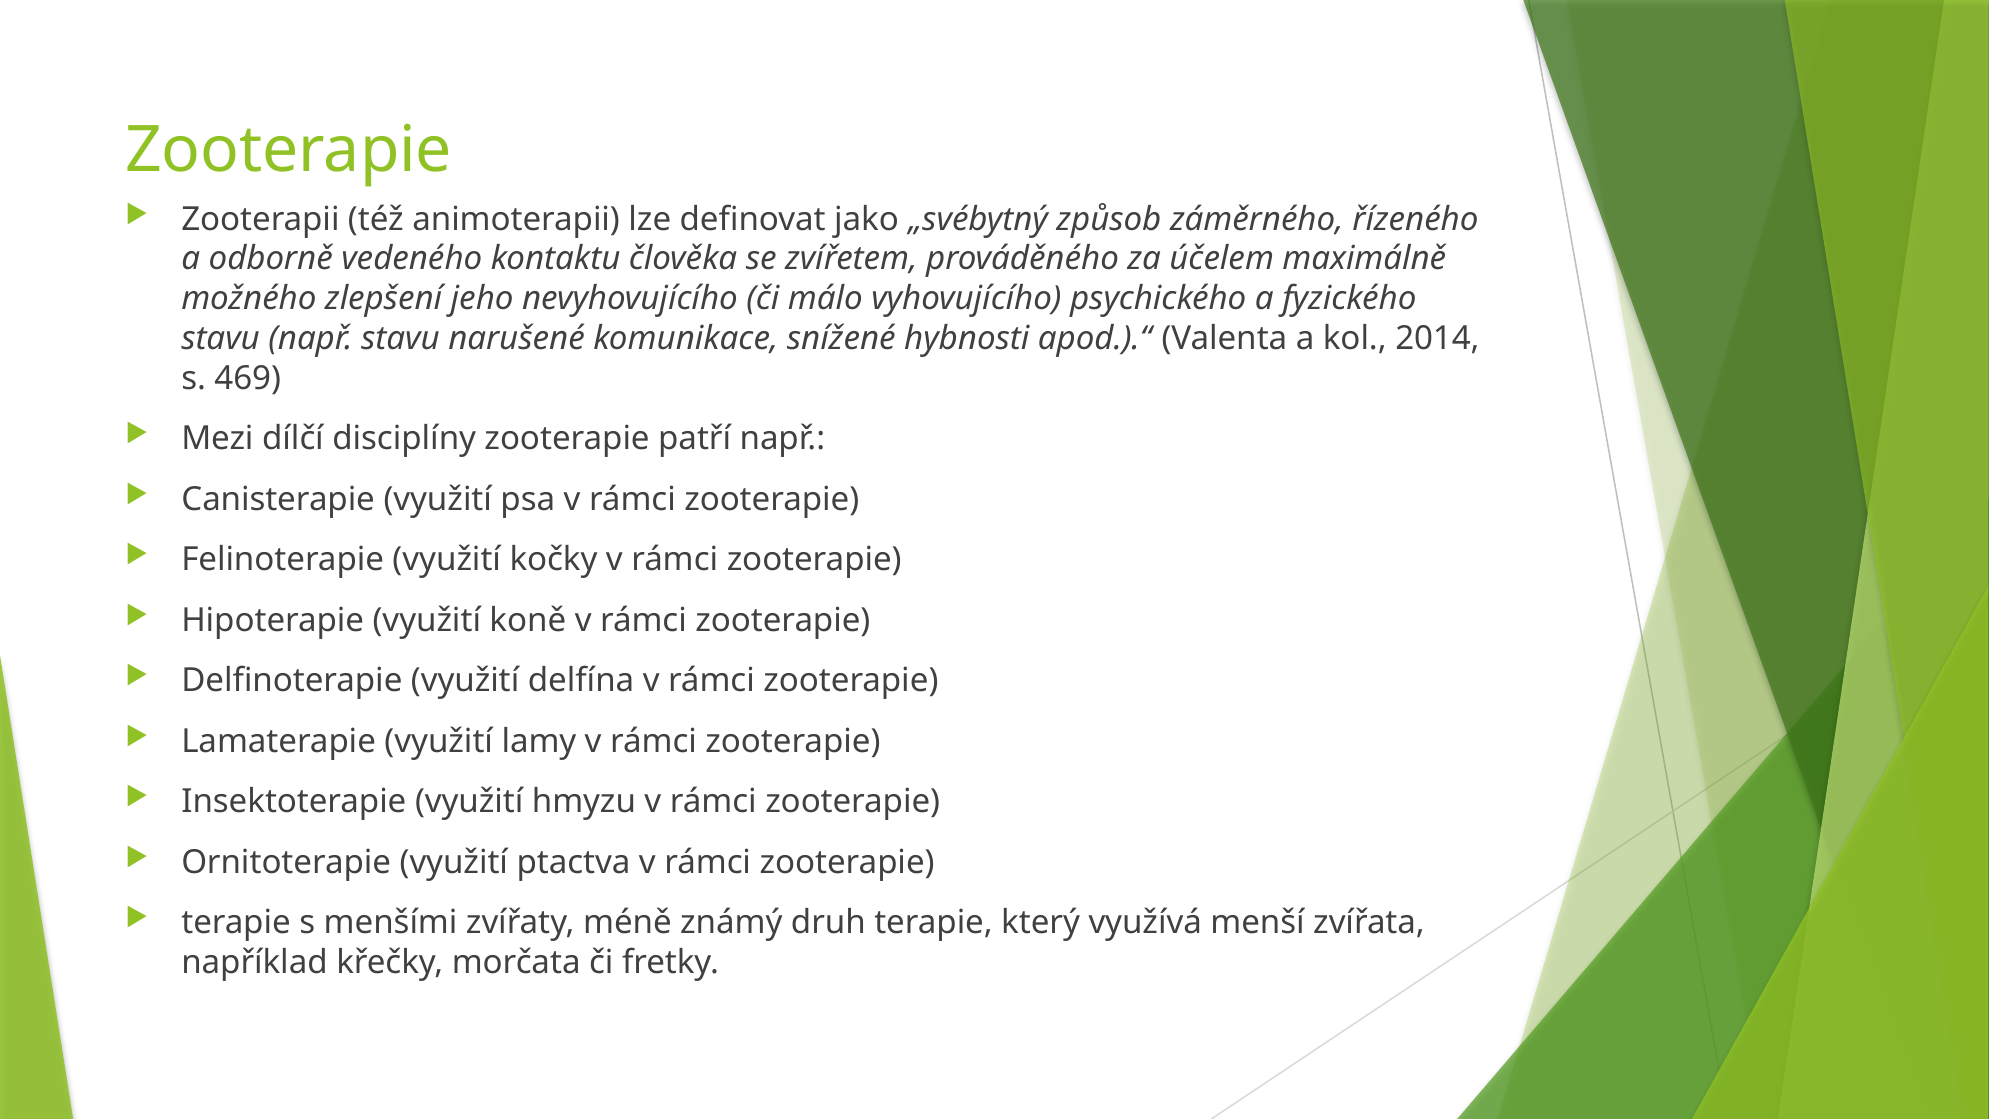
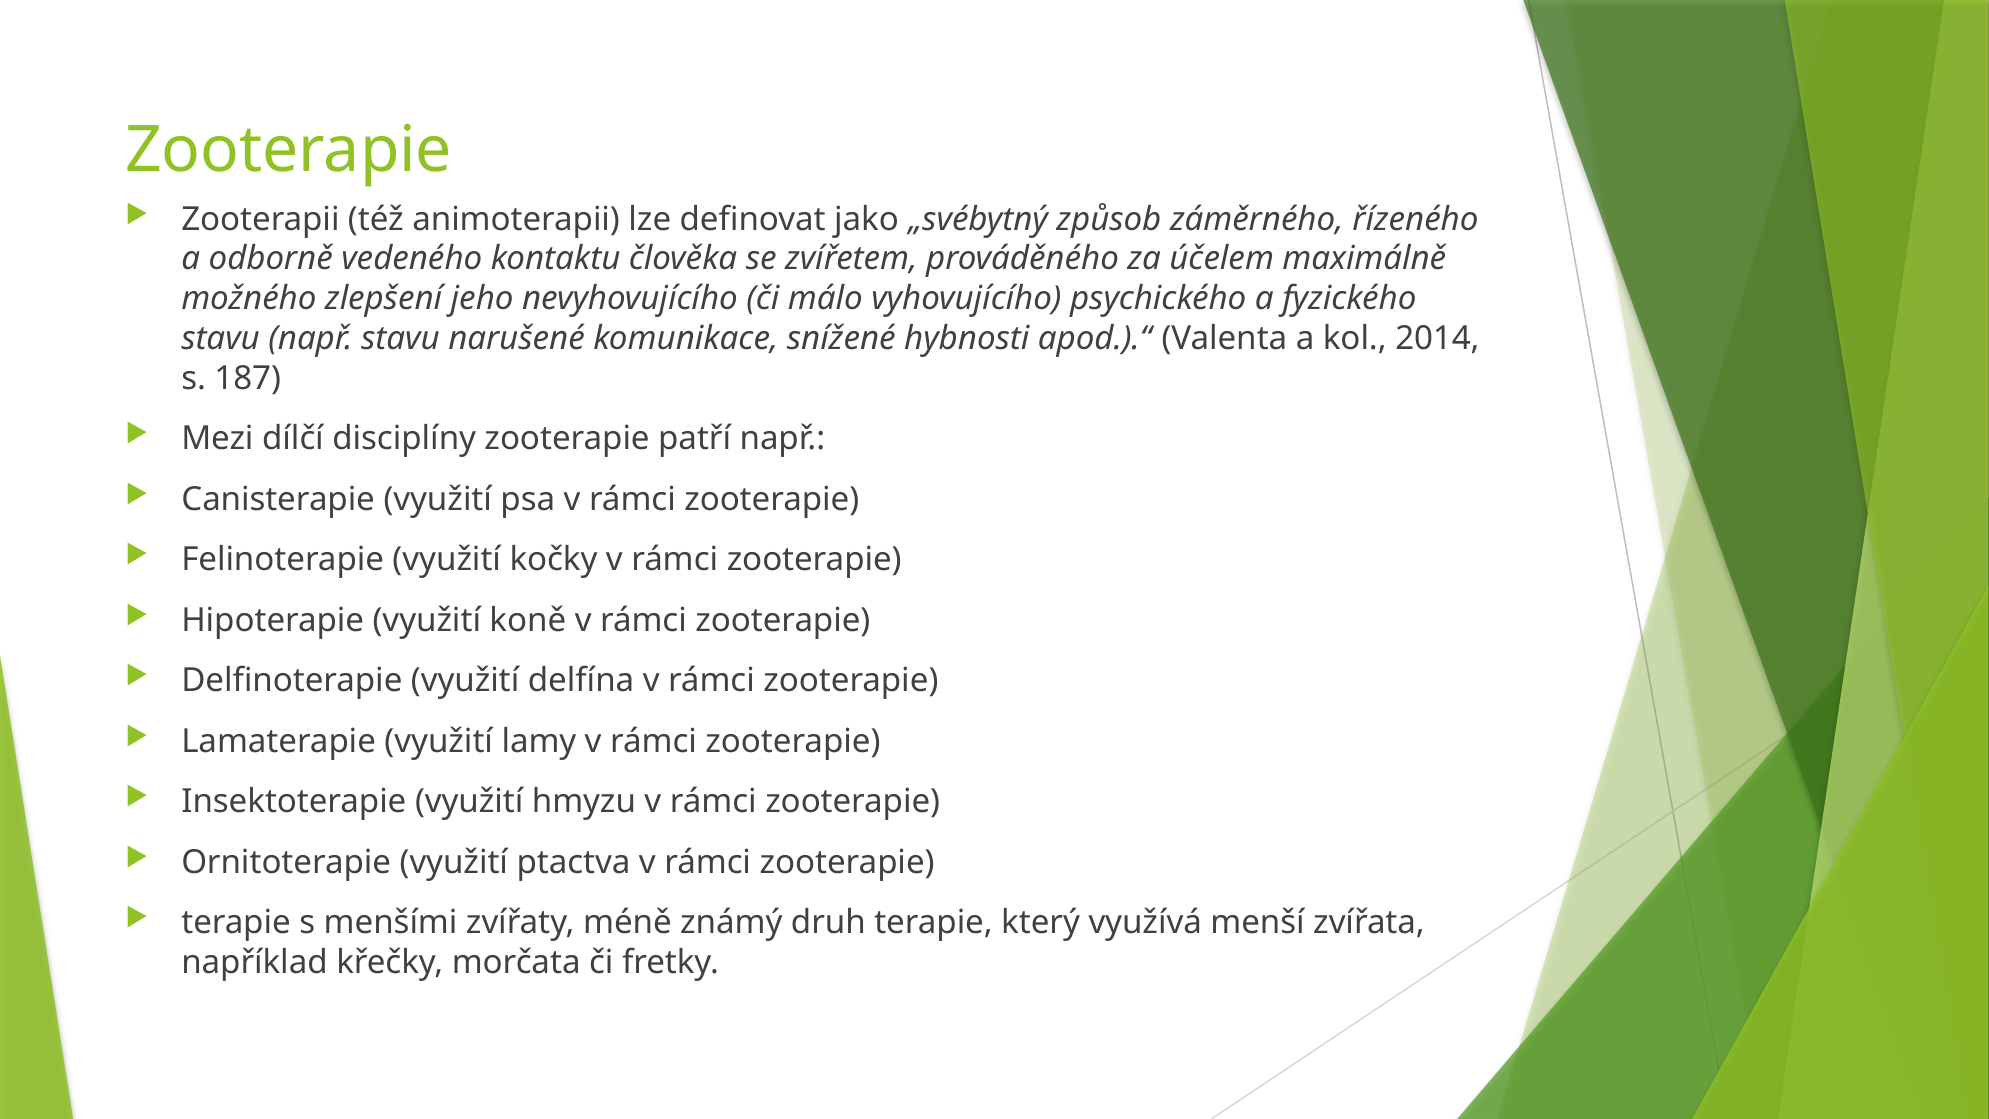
469: 469 -> 187 (248, 378)
